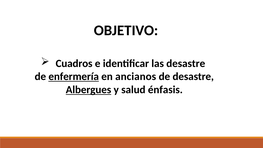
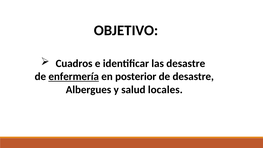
ancianos: ancianos -> posterior (136, 77)
Albergues underline: present -> none (88, 90)
énfasis: énfasis -> locales (165, 90)
